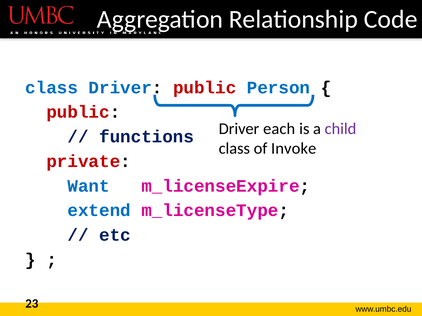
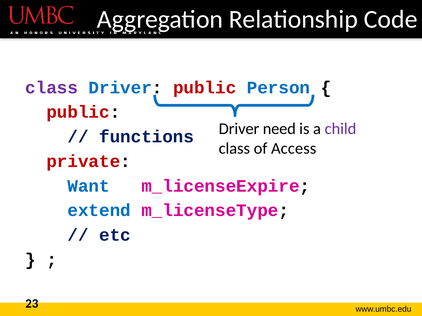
class colour: blue -> purple (52, 88)
each: each -> need (279, 129)
Invoke: Invoke -> Access (294, 149)
